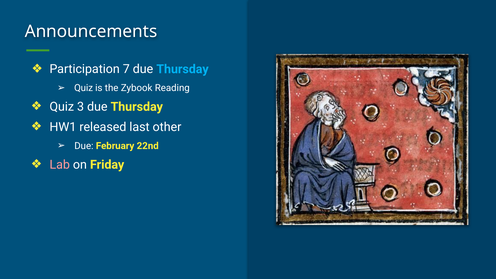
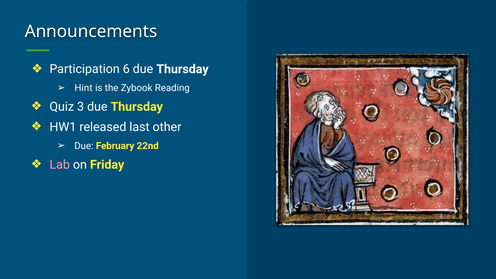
7: 7 -> 6 (126, 69)
Thursday colour: light blue -> white (182, 69)
Quiz: Quiz -> Hint (83, 88)
